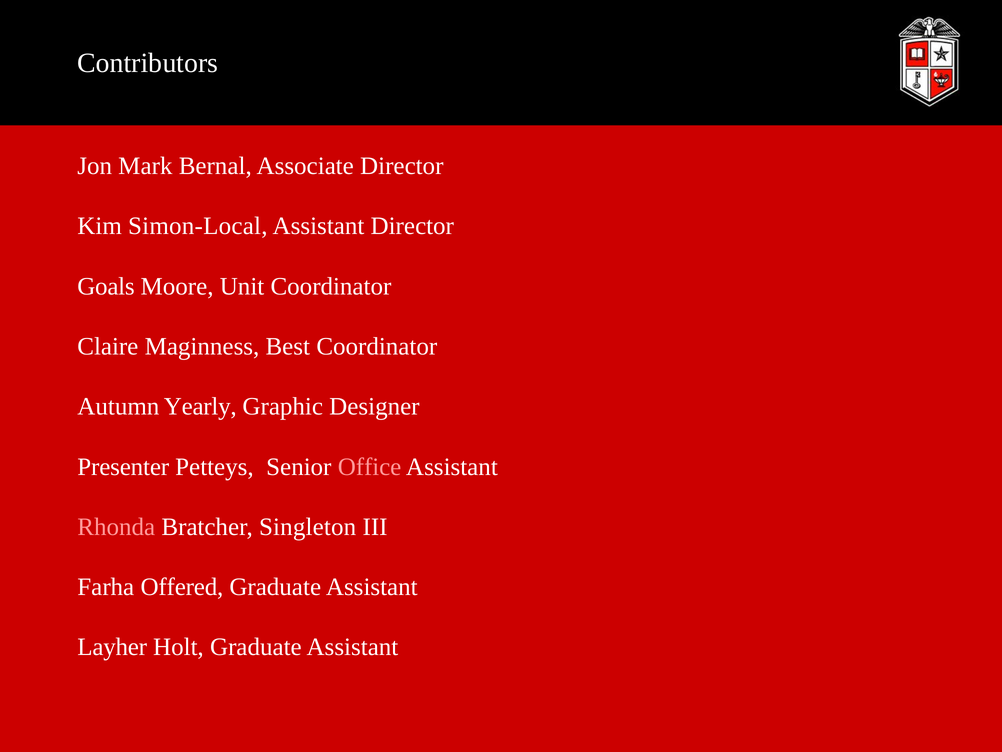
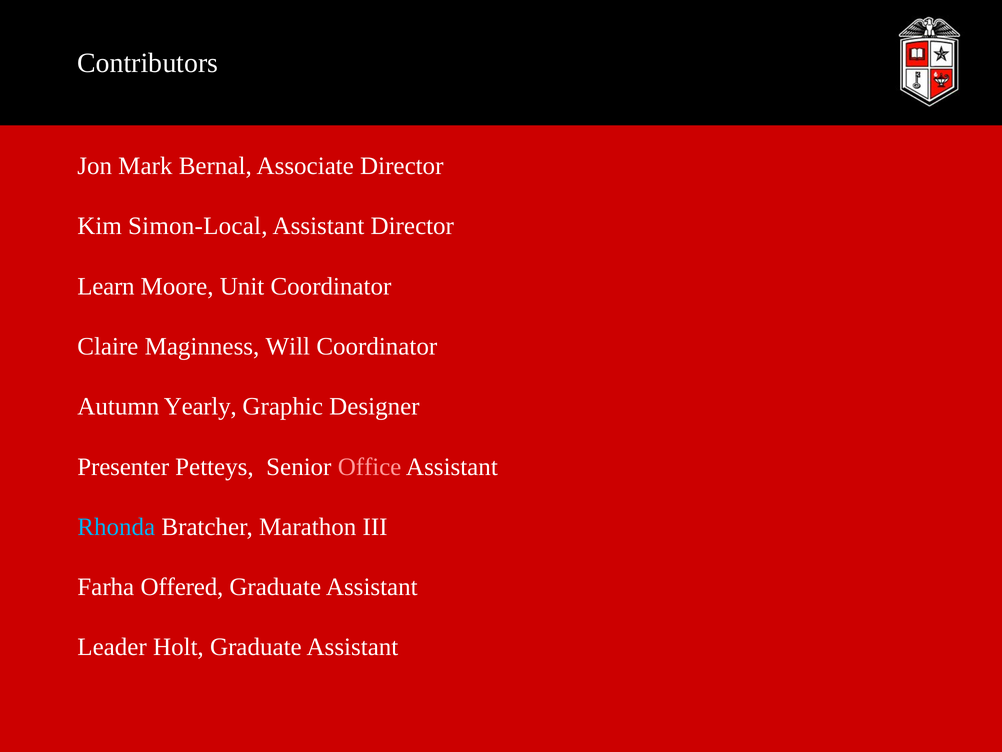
Goals: Goals -> Learn (106, 286)
Best: Best -> Will (288, 346)
Rhonda colour: pink -> light blue (116, 527)
Singleton: Singleton -> Marathon (308, 527)
Layher: Layher -> Leader (112, 647)
